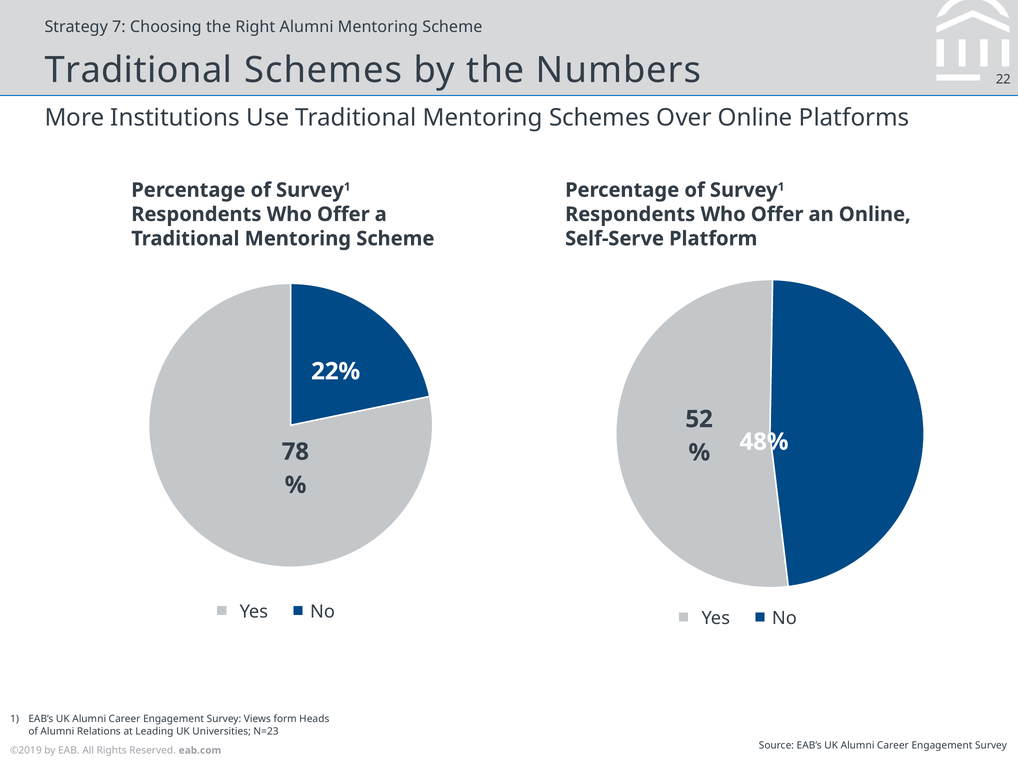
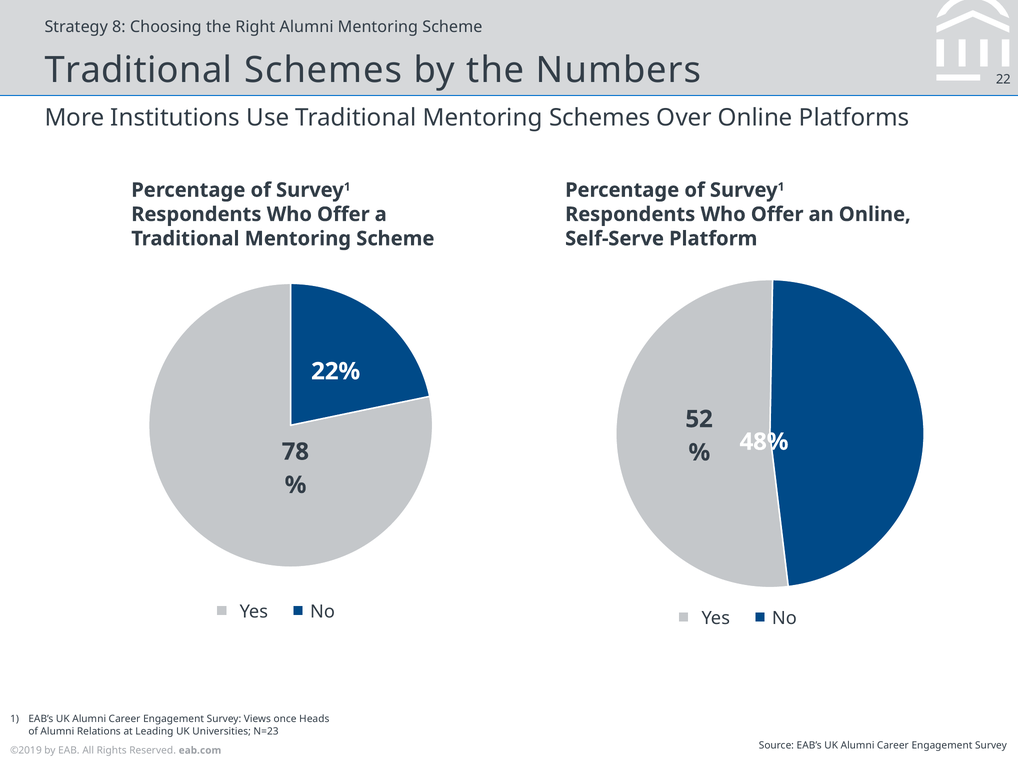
7: 7 -> 8 (119, 27)
form: form -> once (285, 720)
